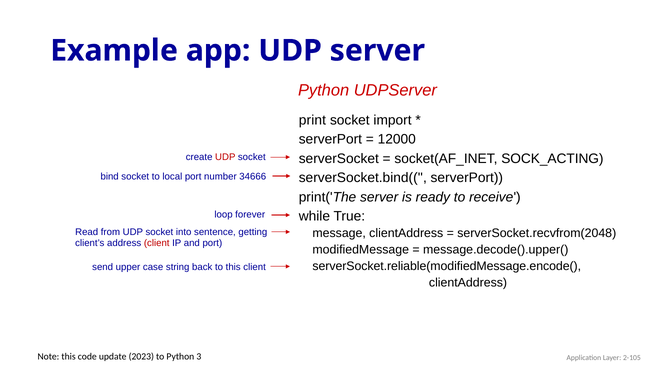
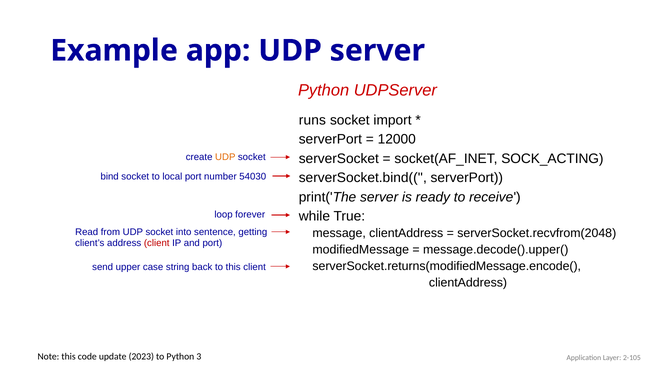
print: print -> runs (312, 120)
UDP colour: red -> orange (225, 157)
34666: 34666 -> 54030 (253, 177)
serverSocket.reliable(modifiedMessage.encode(: serverSocket.reliable(modifiedMessage.encode( -> serverSocket.returns(modifiedMessage.encode( (447, 266)
